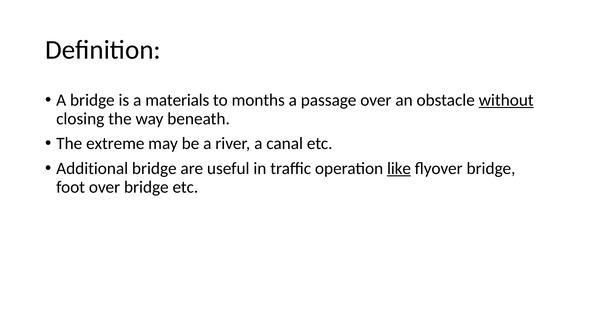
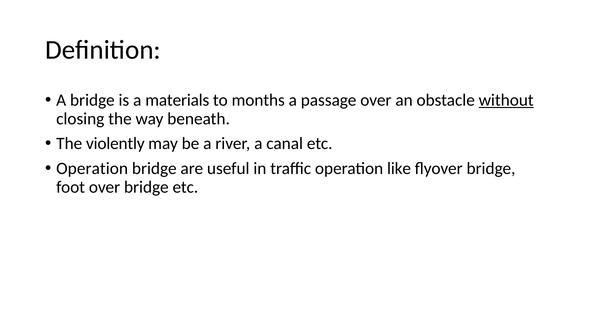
extreme: extreme -> violently (115, 144)
Additional: Additional -> Operation (92, 168)
like underline: present -> none (399, 168)
